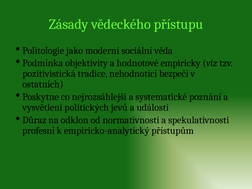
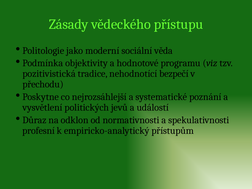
empiricky: empiricky -> programu (181, 63)
ostatních: ostatních -> přechodu (43, 84)
